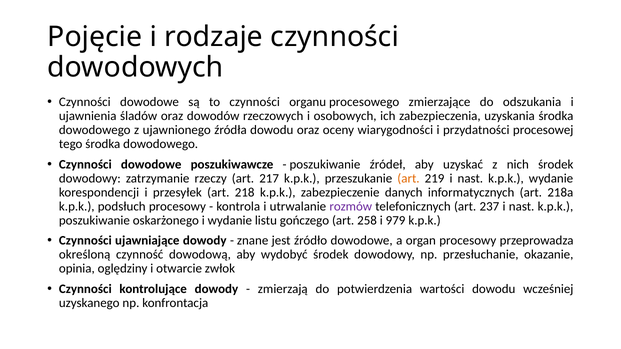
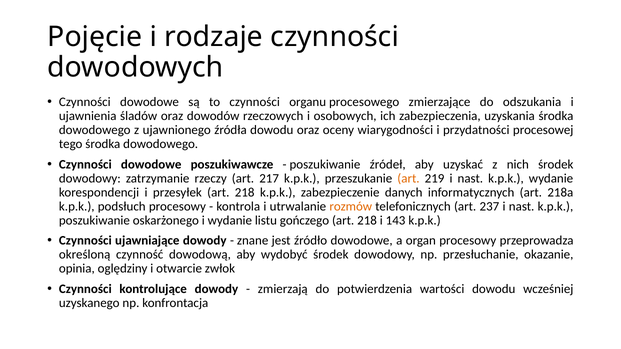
rozmów colour: purple -> orange (351, 207)
gończego art 258: 258 -> 218 (367, 220)
979: 979 -> 143 (396, 220)
